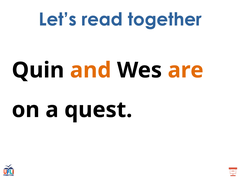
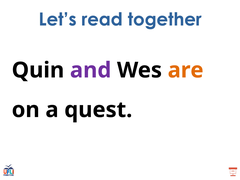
and colour: orange -> purple (91, 70)
